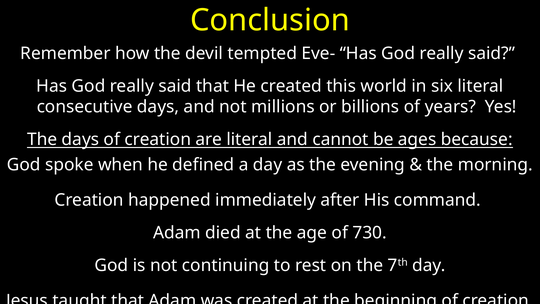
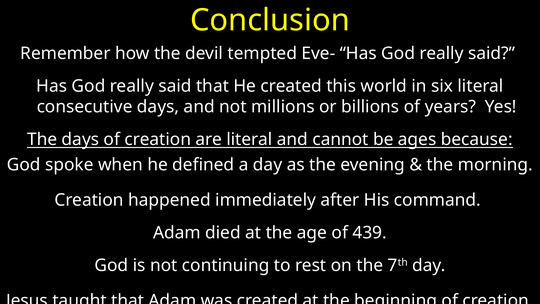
730: 730 -> 439 (370, 232)
